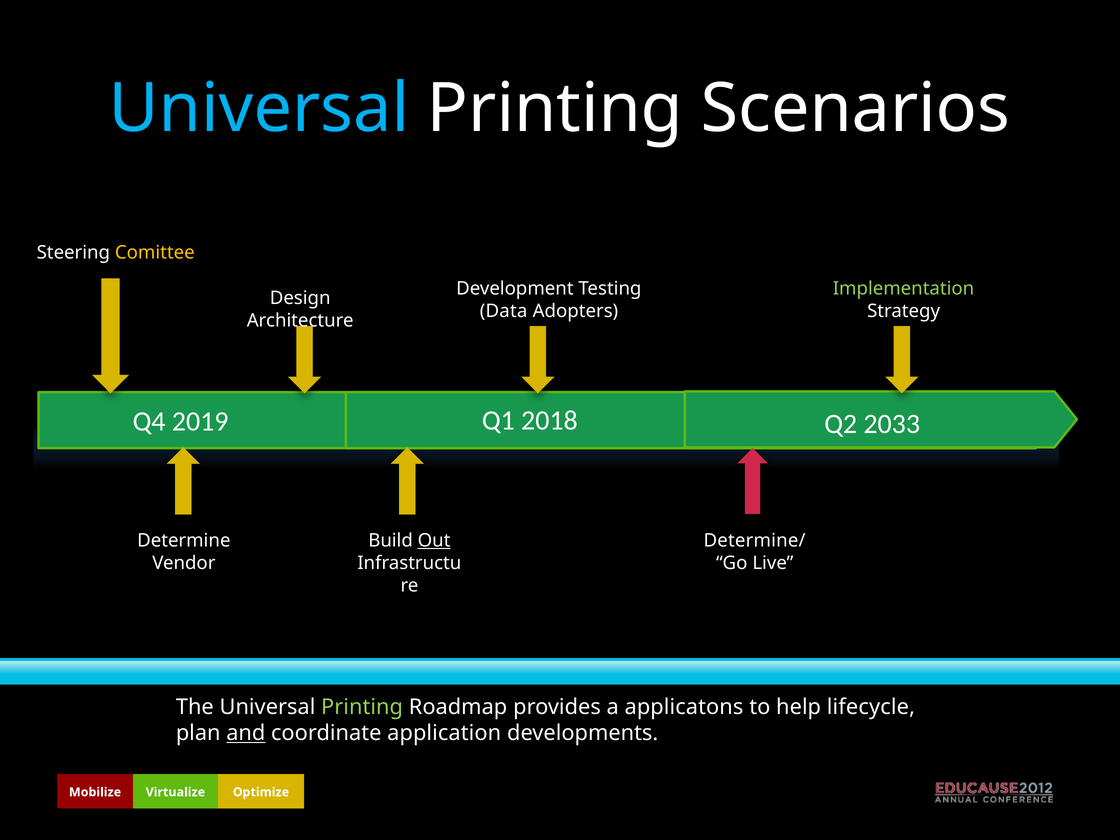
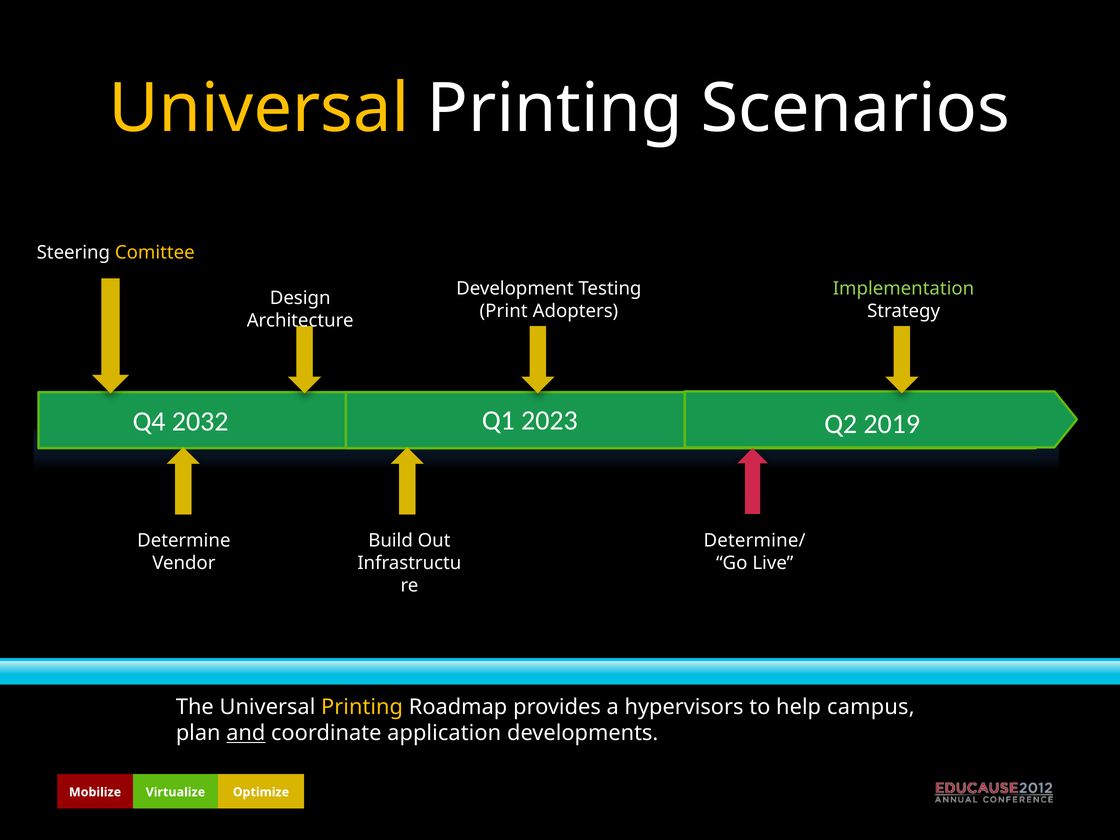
Universal colour: light blue -> yellow (259, 108)
Data: Data -> Print (504, 311)
2018: 2018 -> 2023 (549, 421)
2033: 2033 -> 2019 (892, 424)
2019: 2019 -> 2032 (200, 421)
Out underline: present -> none (434, 541)
Printing colour: light green -> yellow (362, 707)
applicatons: applicatons -> hypervisors (684, 707)
lifecycle: lifecycle -> campus (871, 707)
